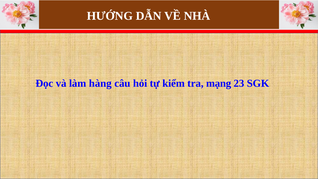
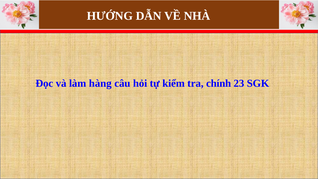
mạng: mạng -> chính (219, 83)
